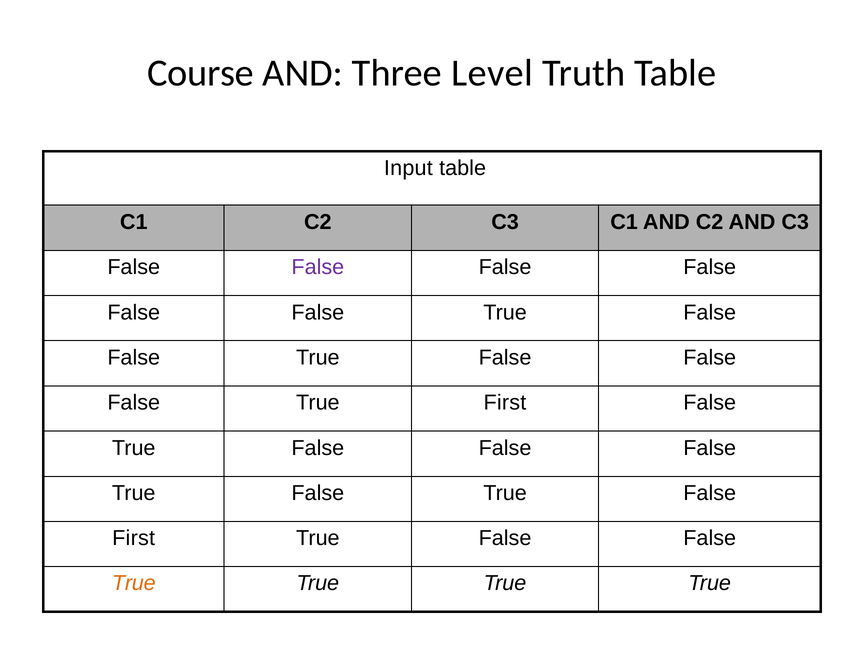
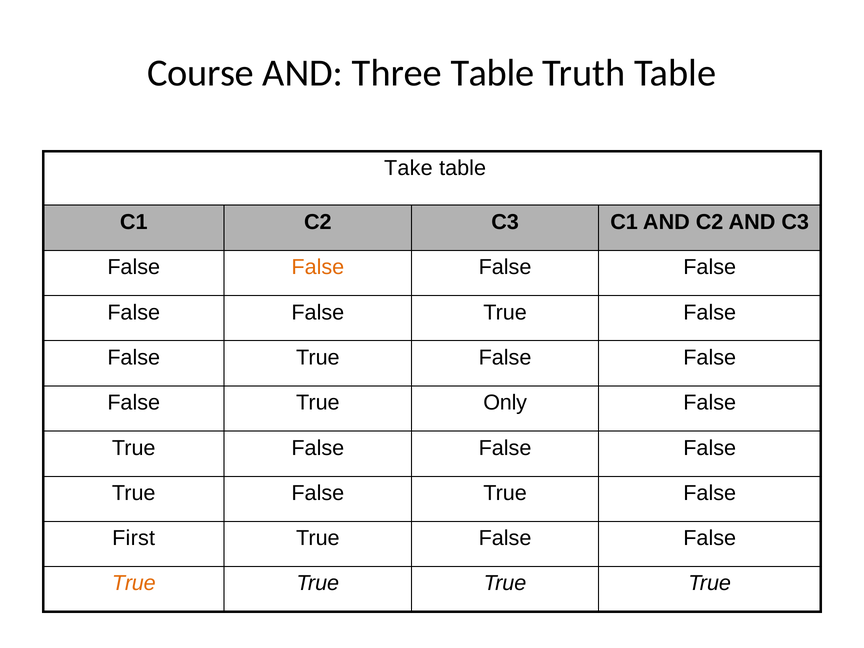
Three Level: Level -> Table (492, 73)
Input: Input -> Take (408, 168)
False colour: purple -> orange (318, 267)
True First: First -> Only (505, 403)
